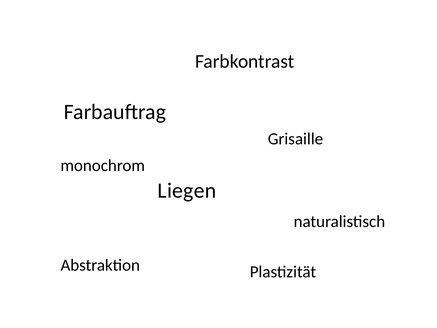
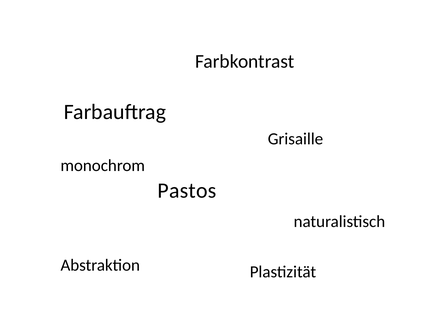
Liegen: Liegen -> Pastos (187, 191)
